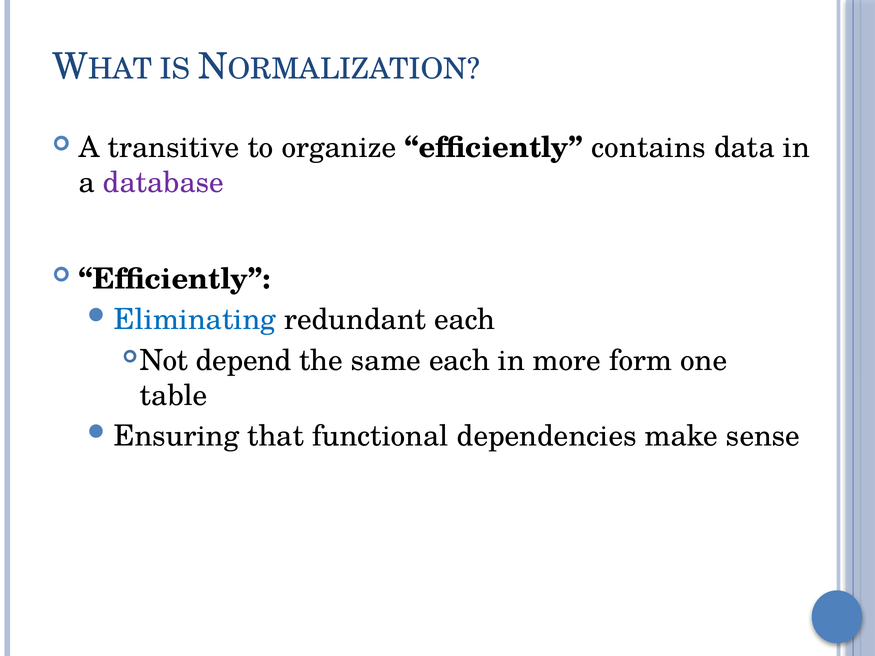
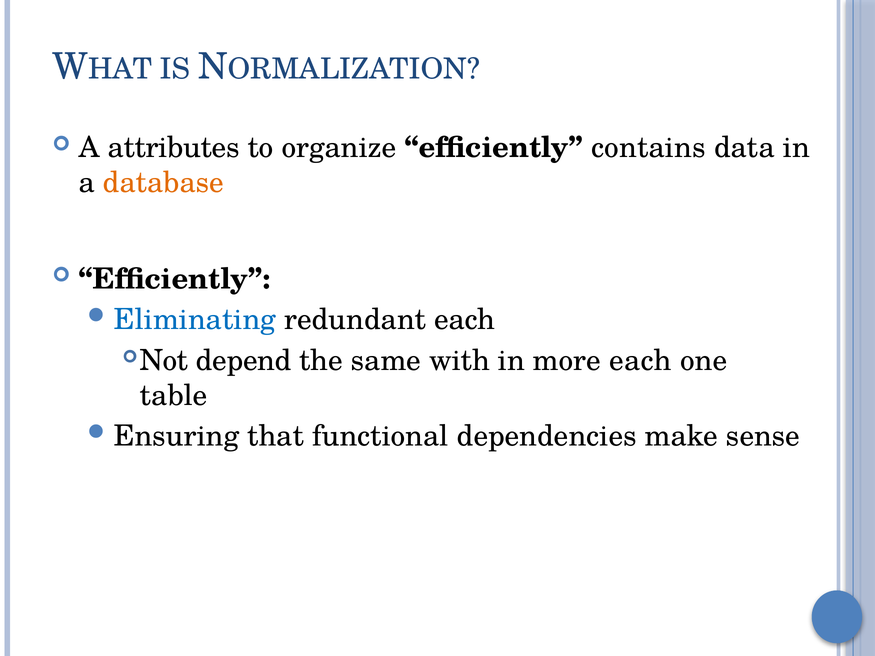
transitive: transitive -> attributes (174, 148)
database colour: purple -> orange (163, 183)
same each: each -> with (459, 361)
more form: form -> each (640, 361)
